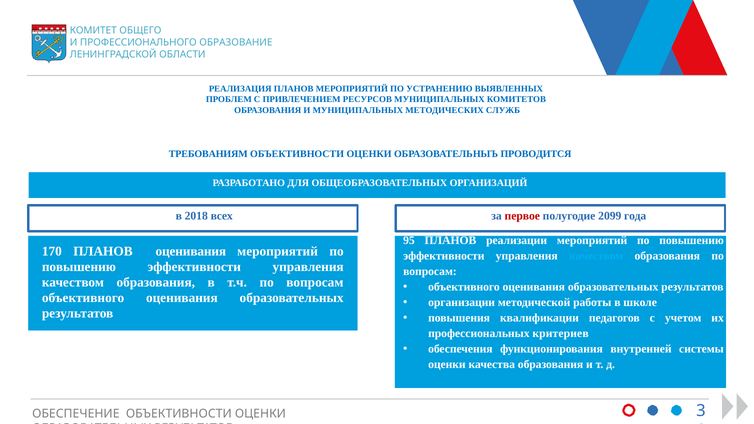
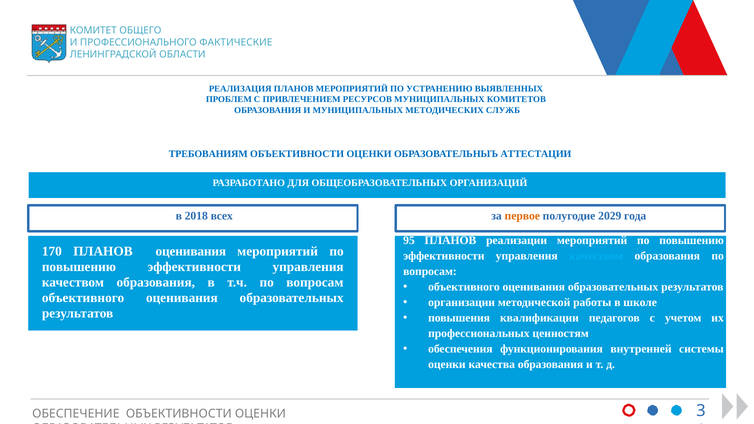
ОБРАЗОВАНИЕ: ОБРАЗОВАНИЕ -> ФАКТИЧЕСКИЕ (236, 42)
ПРОВОДИТСЯ: ПРОВОДИТСЯ -> АТТЕСТАЦИИ (536, 154)
первое colour: red -> orange (522, 216)
2099: 2099 -> 2029 (610, 216)
критериев: критериев -> ценностям (561, 334)
